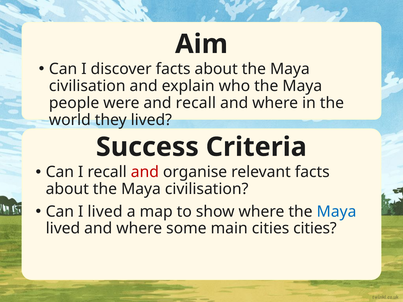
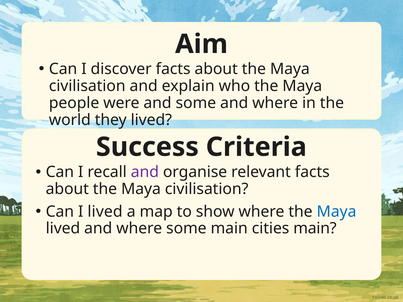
and recall: recall -> some (196, 103)
and colour: red -> purple (145, 172)
cities cities: cities -> main (315, 229)
